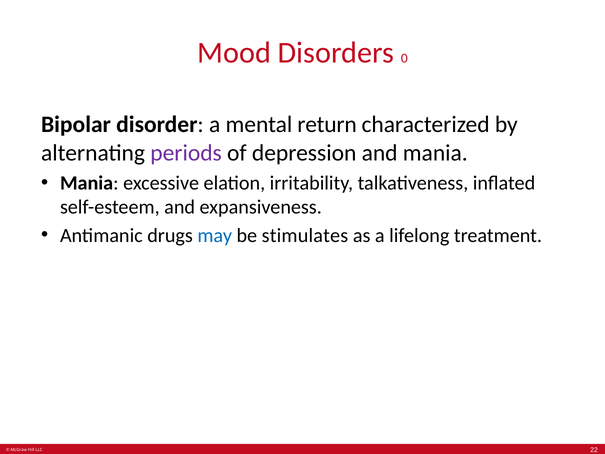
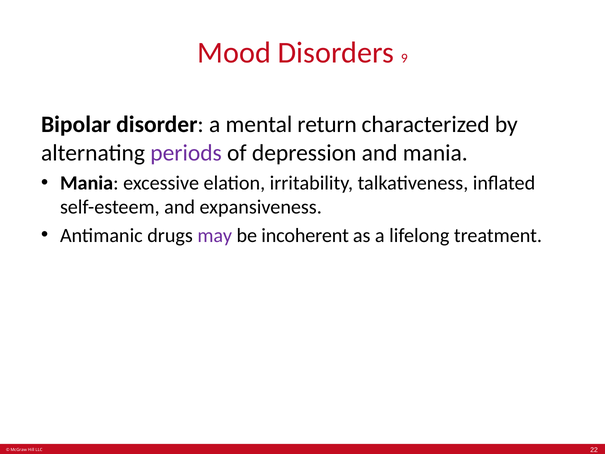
0: 0 -> 9 (404, 58)
may colour: blue -> purple (215, 235)
stimulates: stimulates -> incoherent (305, 235)
